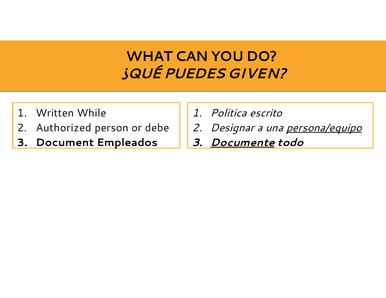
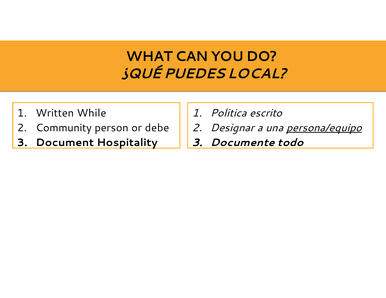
GIVEN: GIVEN -> LOCAL (257, 74)
Authorized: Authorized -> Community (64, 128)
Empleados: Empleados -> Hospitality (127, 143)
Documente underline: present -> none (243, 143)
